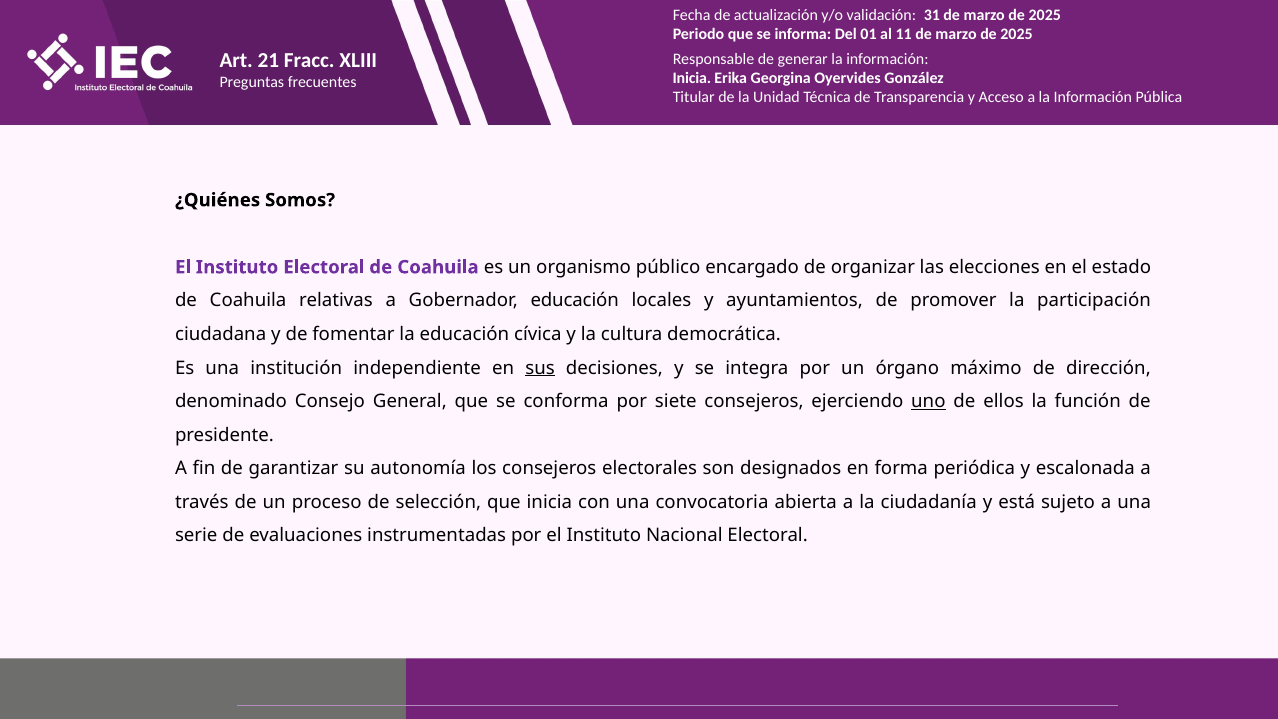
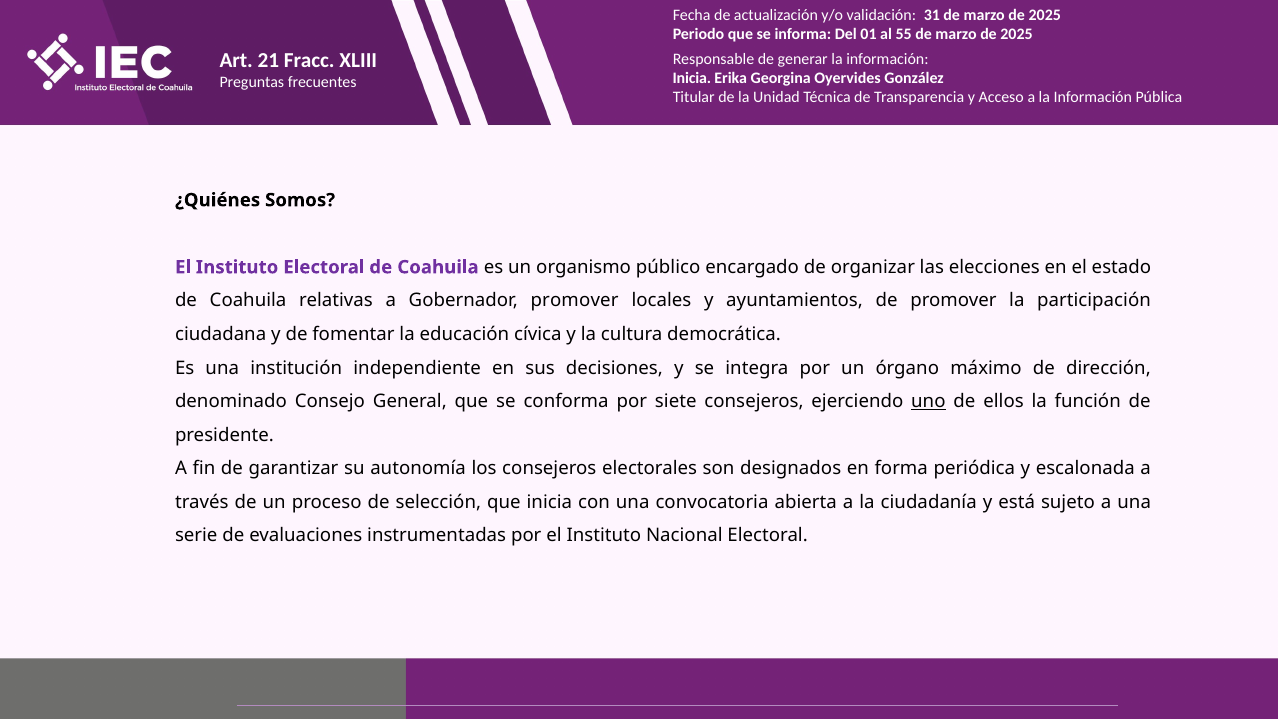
11: 11 -> 55 (904, 35)
Gobernador educación: educación -> promover (575, 301)
sus underline: present -> none (540, 368)
